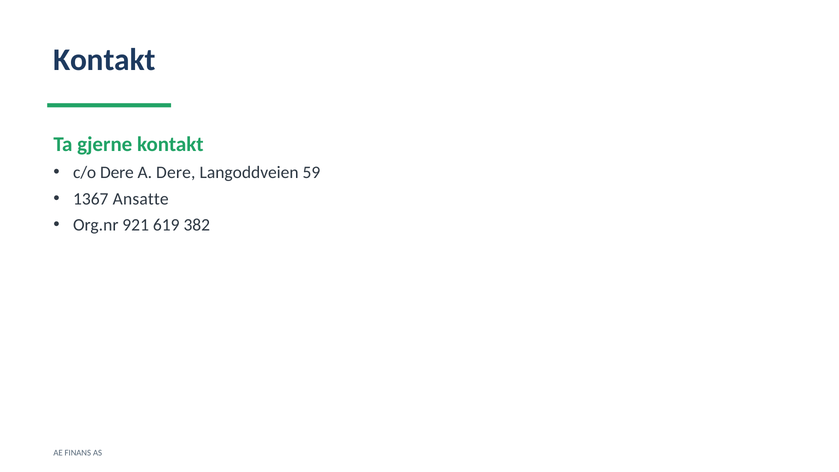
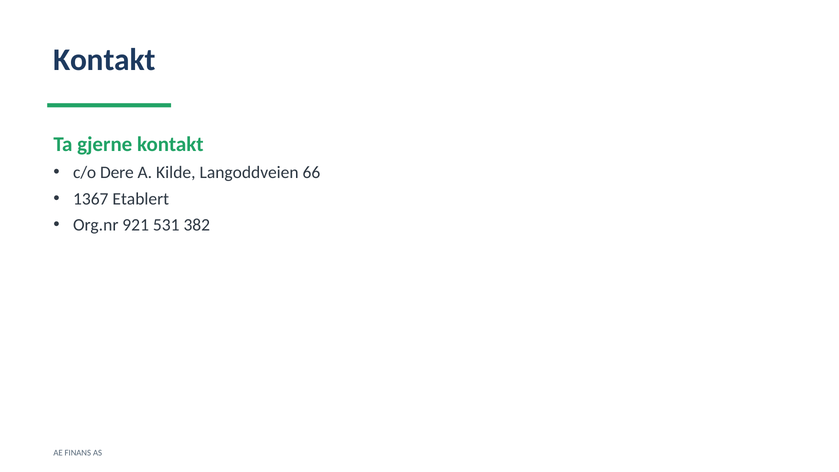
A Dere: Dere -> Kilde (176, 173)
59: 59 -> 66 (311, 173)
Ansatte: Ansatte -> Etablert (141, 199)
619: 619 -> 531 (166, 225)
